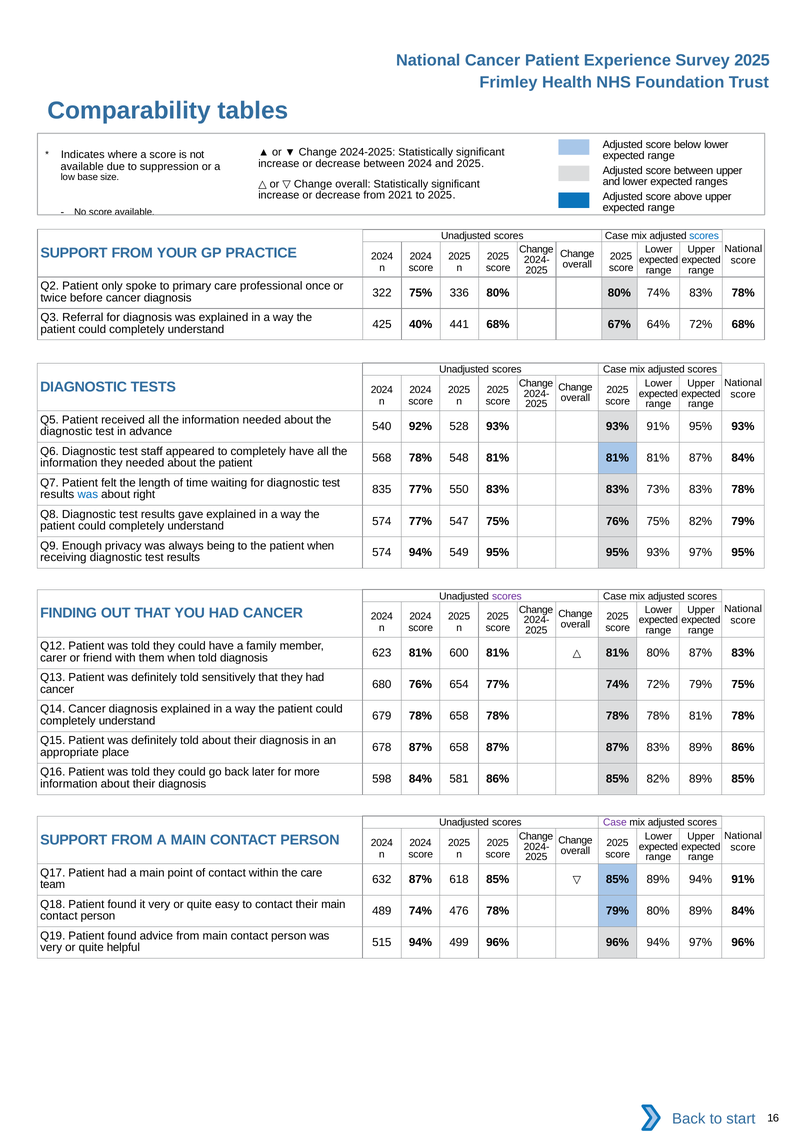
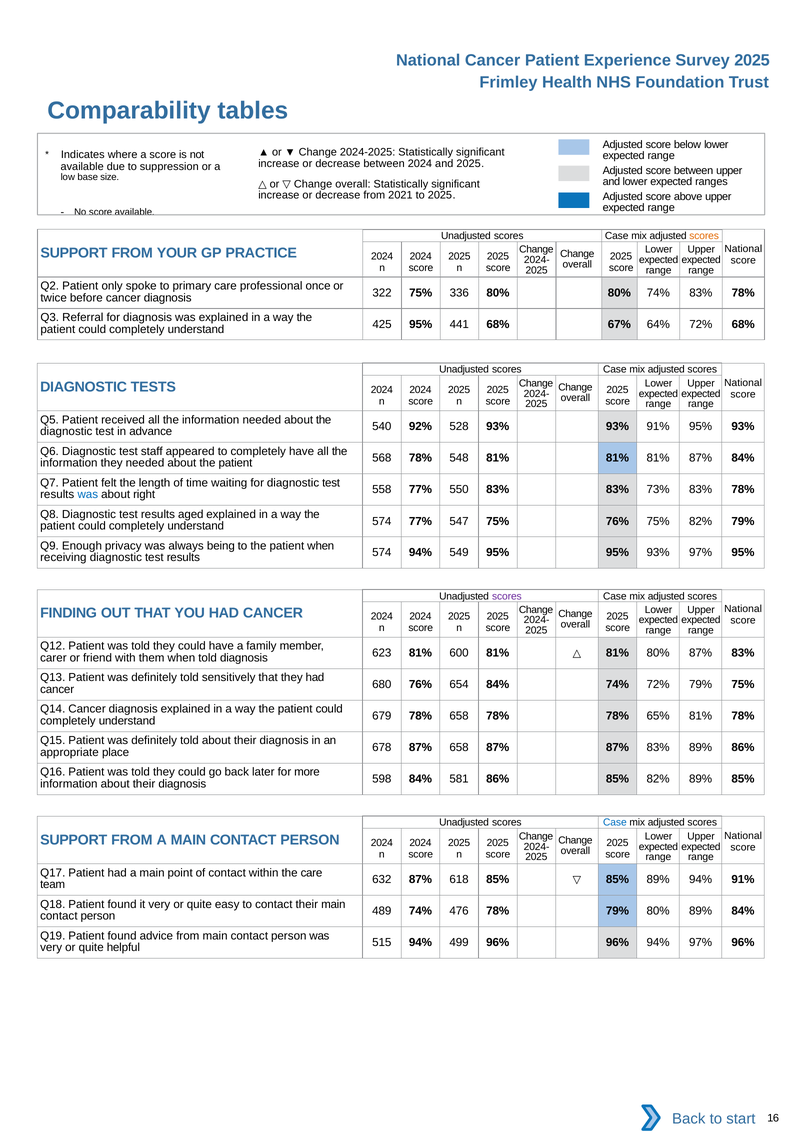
scores colour: blue -> orange (704, 236)
425 40%: 40% -> 95% (421, 325)
835: 835 -> 558 (382, 490)
gave: gave -> aged (191, 515)
654 77%: 77% -> 84% (498, 685)
78% 78% 78%: 78% -> 65% (658, 716)
Case colour: purple -> blue (615, 823)
